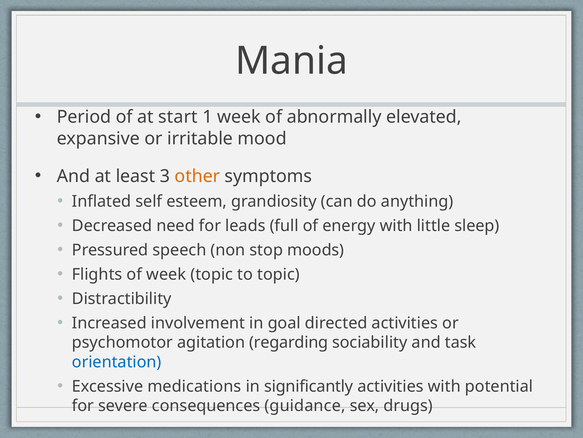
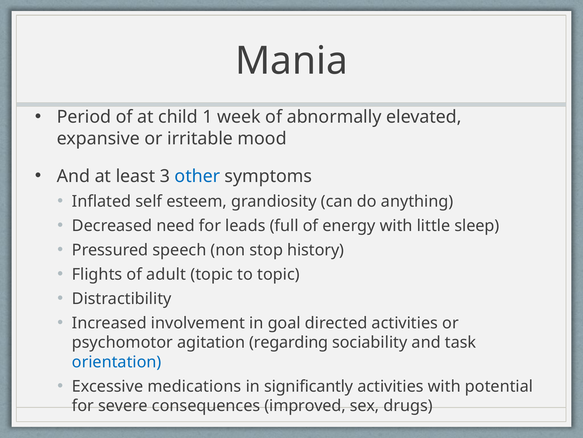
start: start -> child (178, 117)
other colour: orange -> blue (197, 176)
moods: moods -> history (316, 250)
of week: week -> adult (166, 274)
guidance: guidance -> improved (305, 405)
